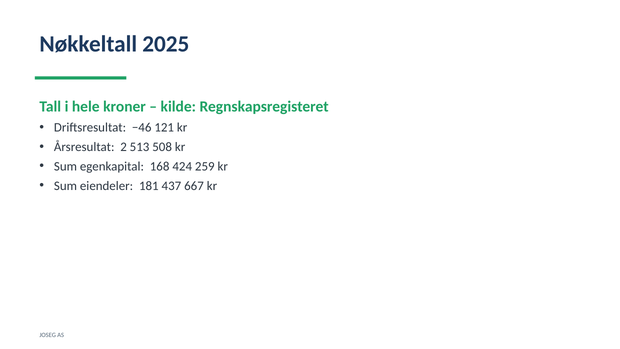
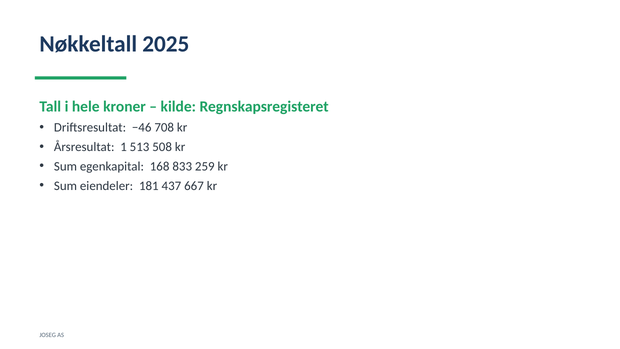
121: 121 -> 708 (164, 127)
2: 2 -> 1 (124, 147)
424: 424 -> 833 (182, 166)
